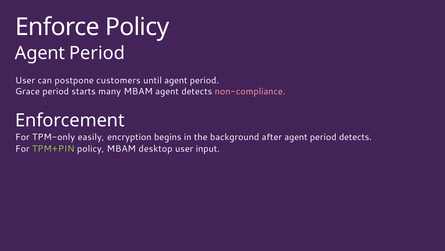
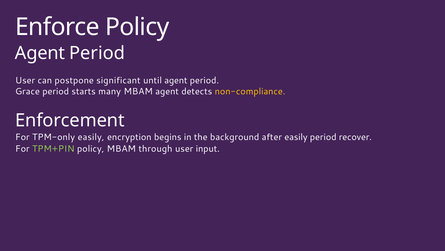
customers: customers -> significant (118, 80)
non-compliance colour: pink -> yellow (250, 91)
after agent: agent -> easily (296, 137)
period detects: detects -> recover (355, 137)
desktop: desktop -> through (155, 148)
